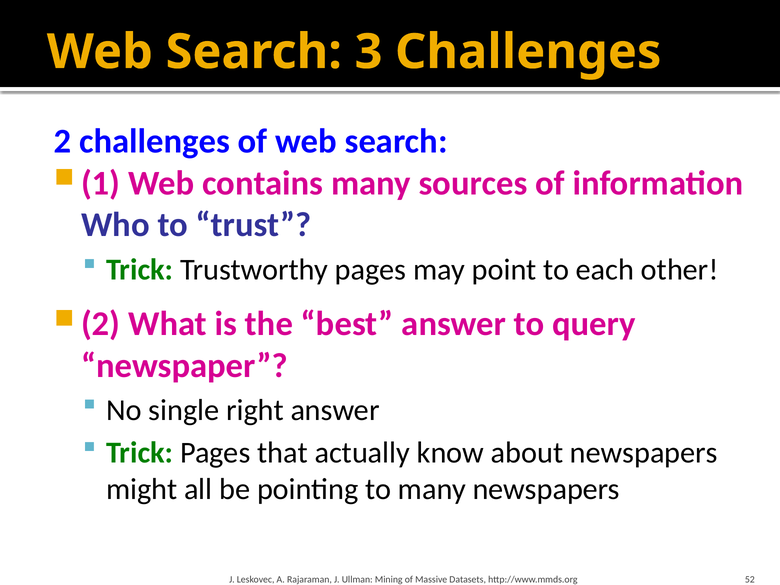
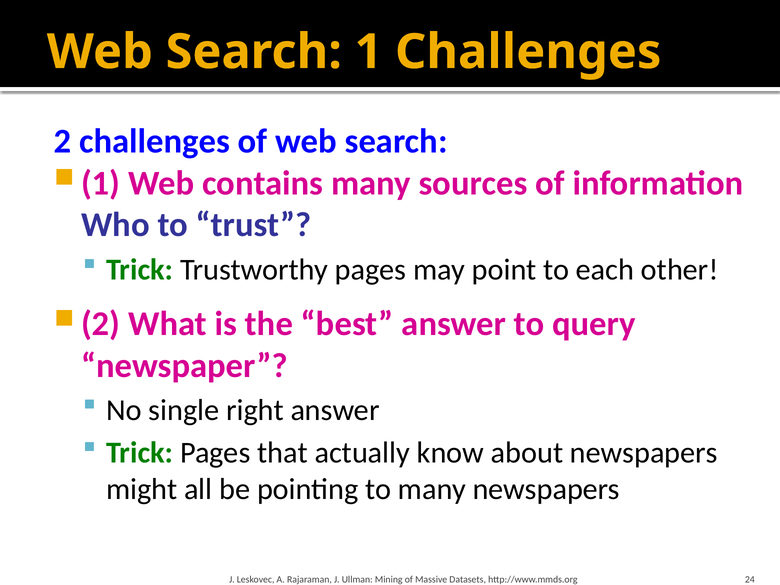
3: 3 -> 1 (369, 52)
52: 52 -> 24 (750, 580)
